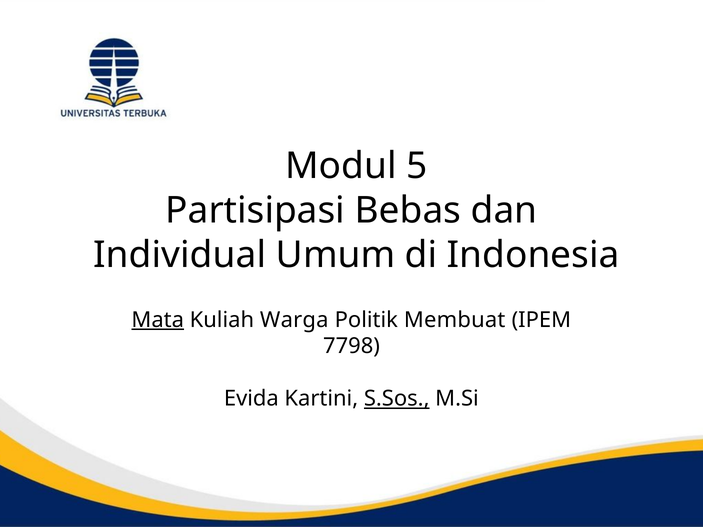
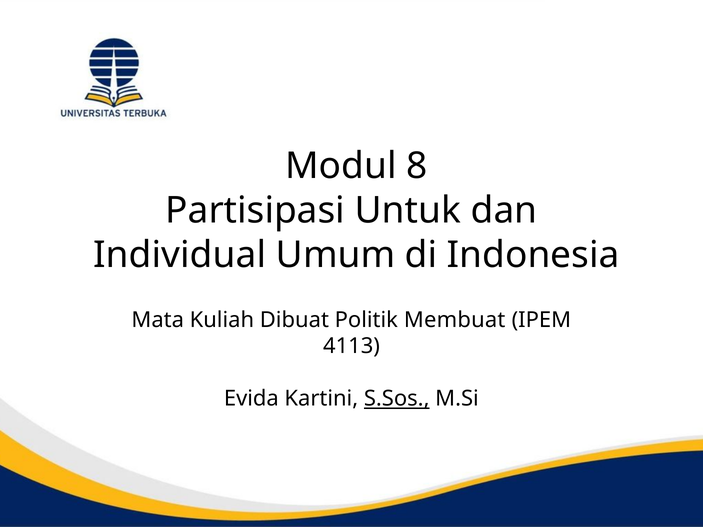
5: 5 -> 8 (417, 166)
Bebas: Bebas -> Untuk (408, 211)
Mata underline: present -> none (158, 320)
Warga: Warga -> Dibuat (294, 320)
7798: 7798 -> 4113 (352, 346)
